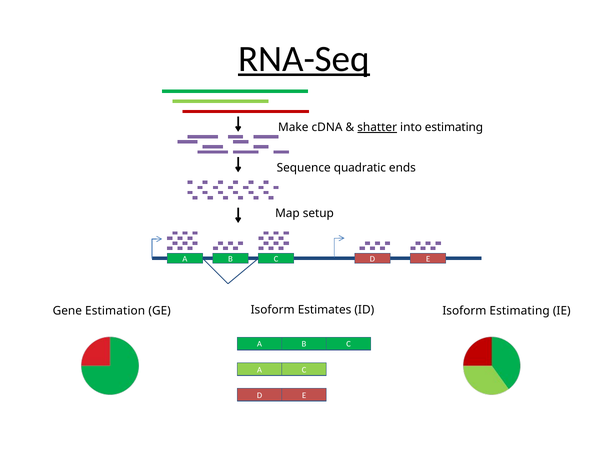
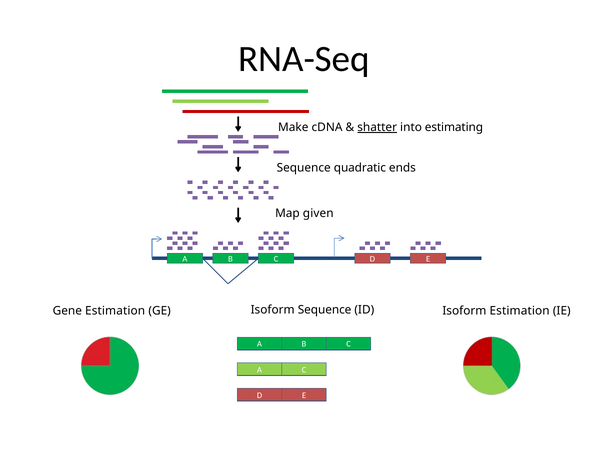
RNA-Seq underline: present -> none (304, 59)
setup: setup -> given (318, 214)
Isoform Estimates: Estimates -> Sequence (325, 310)
Isoform Estimating: Estimating -> Estimation (520, 311)
